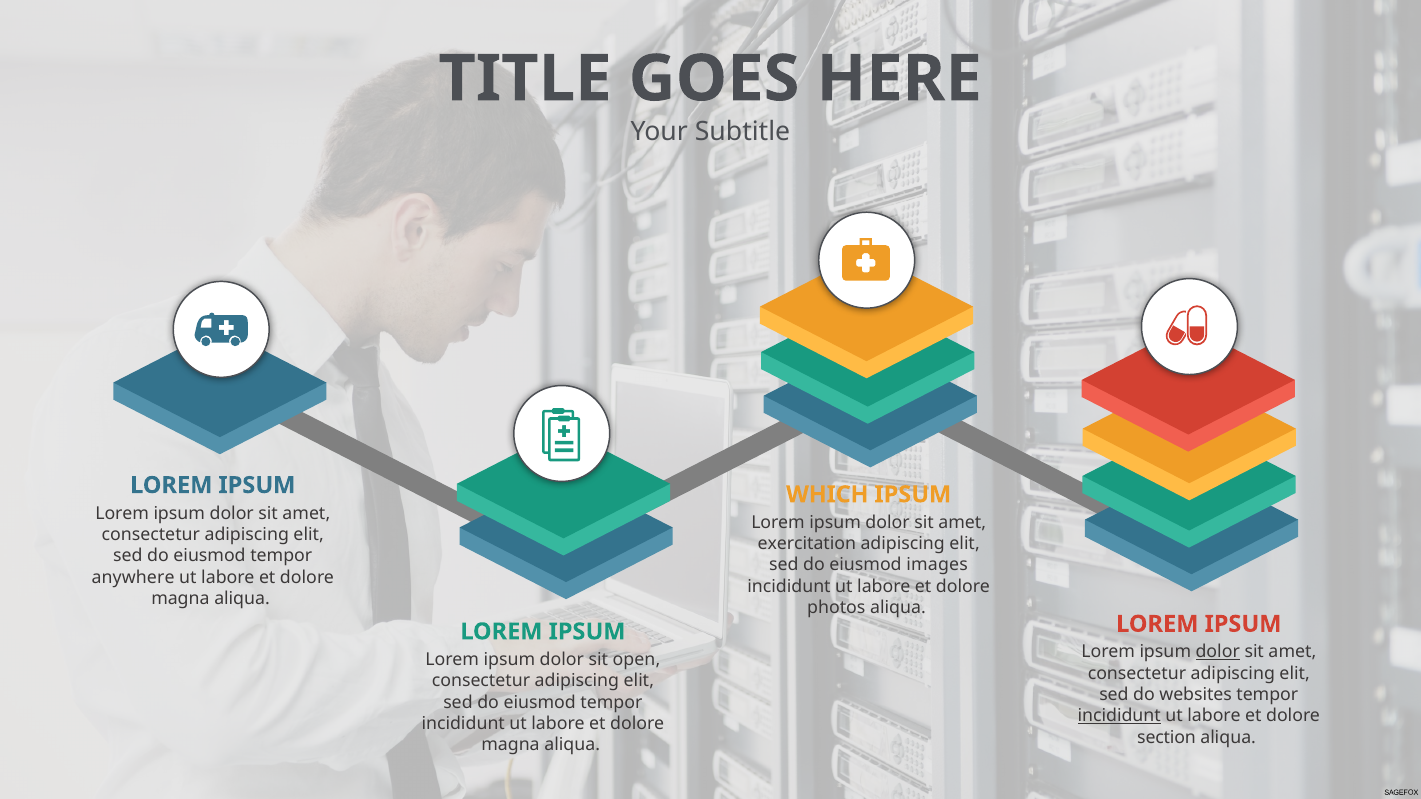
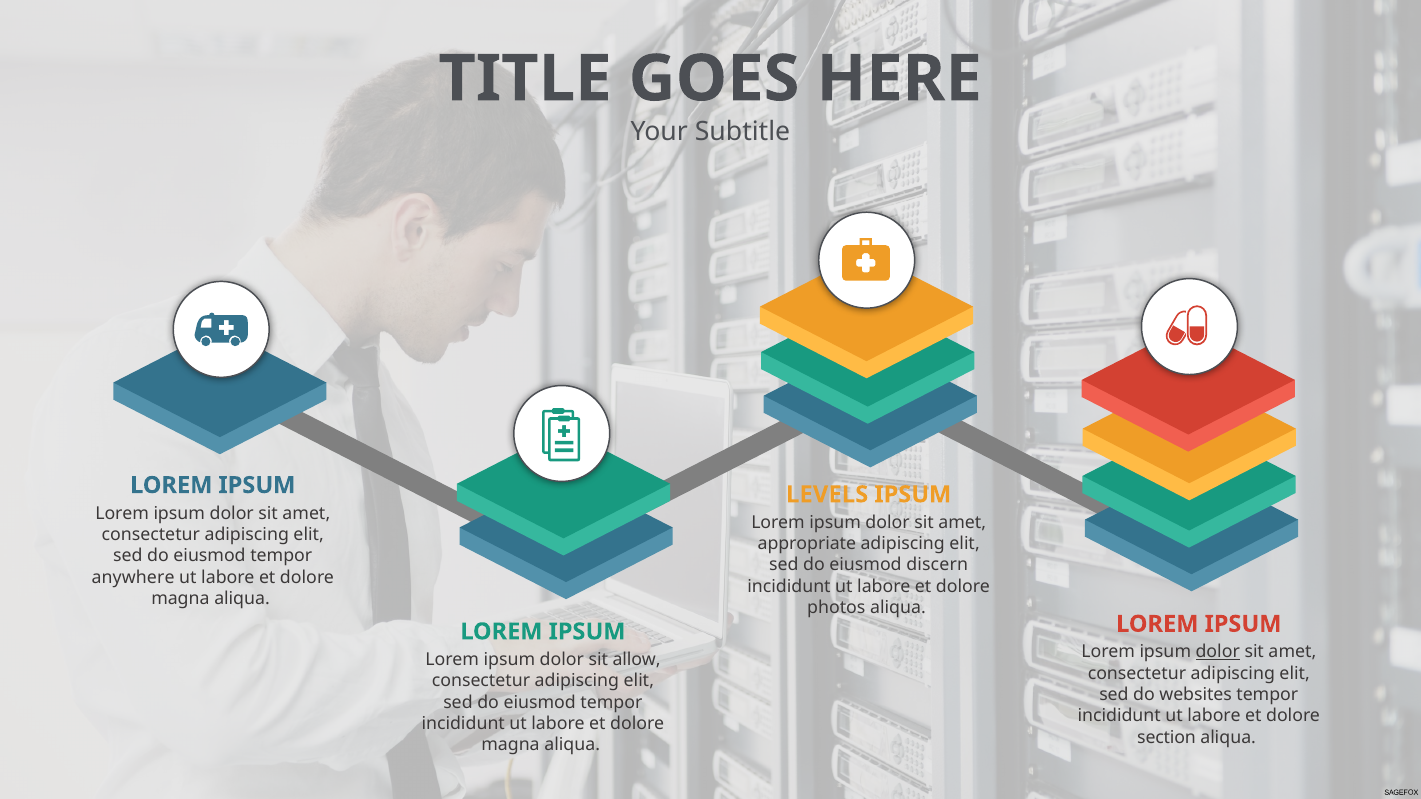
WHICH: WHICH -> LEVELS (827, 495)
exercitation: exercitation -> appropriate (807, 544)
images: images -> discern (937, 565)
open: open -> allow (637, 660)
incididunt underline: present -> none (1119, 716)
